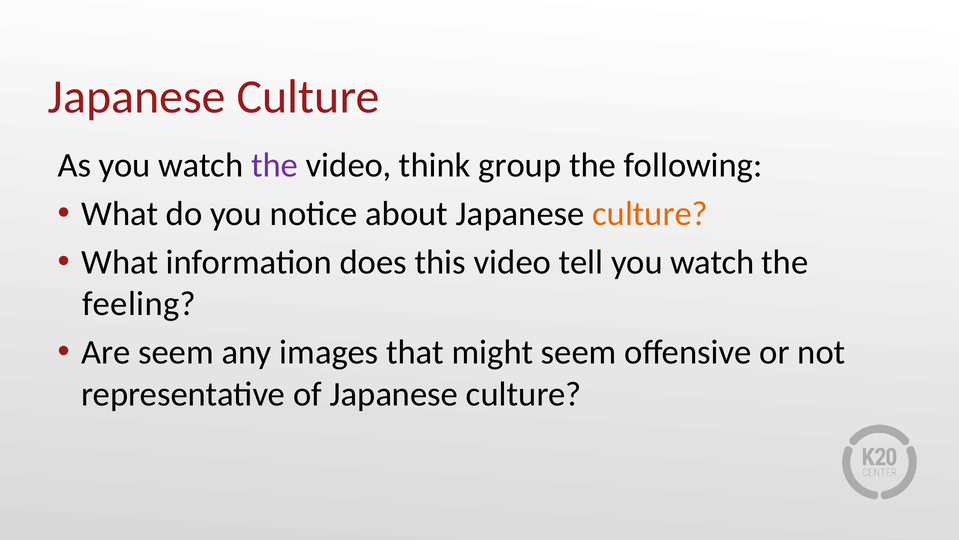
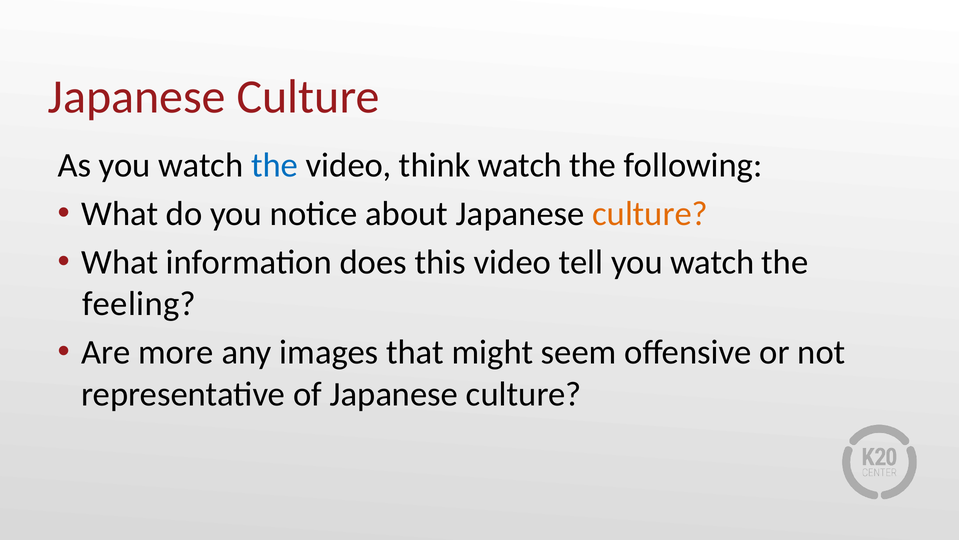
the colour: purple -> blue (275, 165)
think group: group -> watch (520, 165)
Are seem: seem -> more (176, 352)
